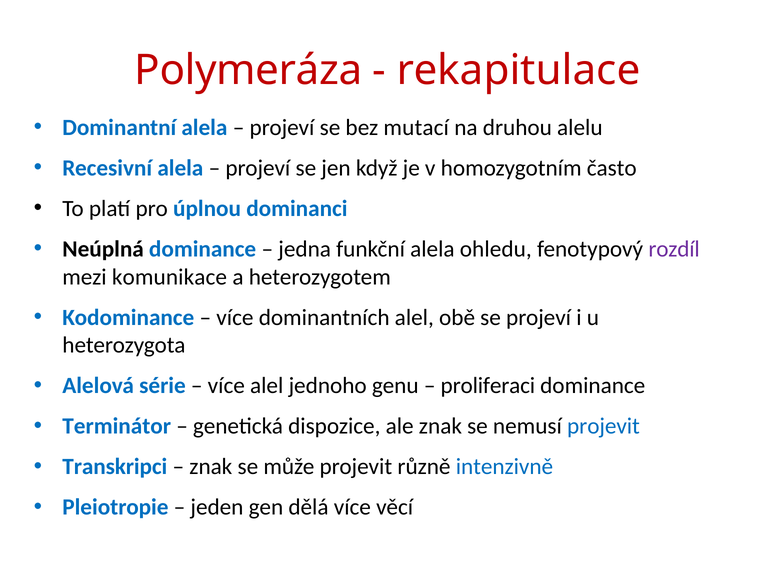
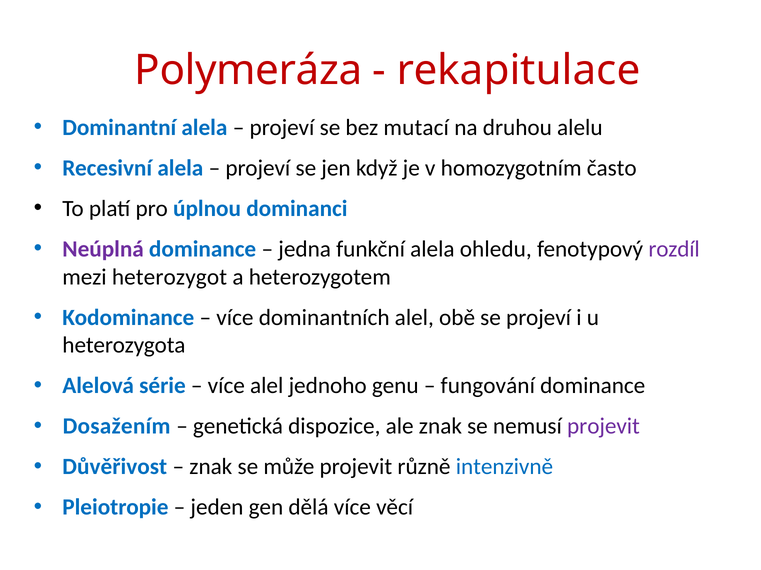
Neúplná colour: black -> purple (103, 249)
komunikace: komunikace -> heterozygot (169, 277)
proliferaci: proliferaci -> fungování (488, 386)
Terminátor: Terminátor -> Dosažením (117, 427)
projevit colour: blue -> purple (603, 427)
Transkripci: Transkripci -> Důvěřivost (115, 467)
